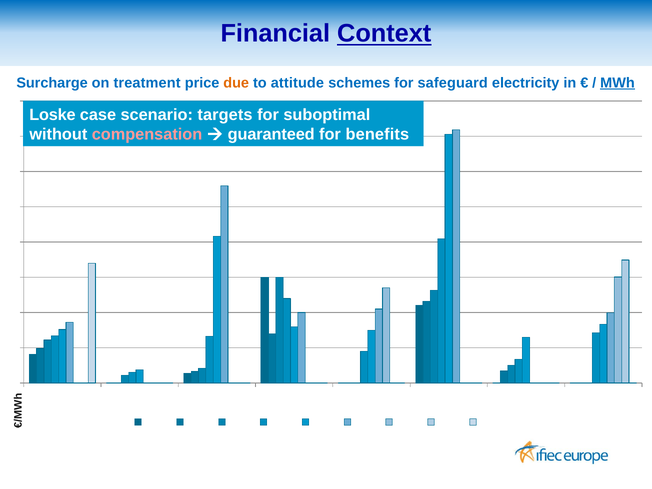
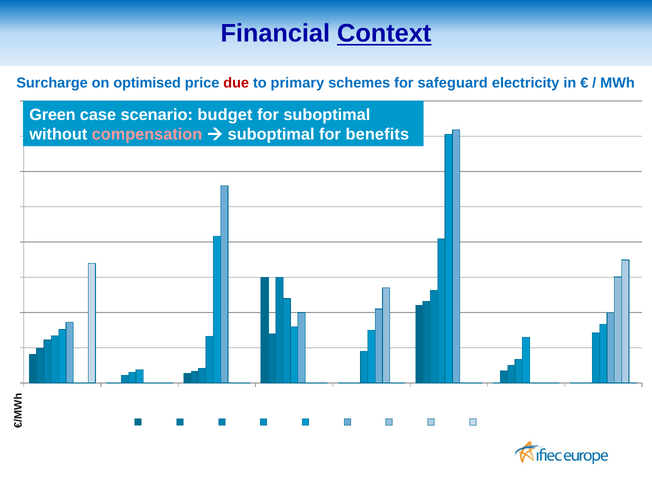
treatment: treatment -> optimised (147, 83)
due colour: orange -> red (236, 83)
attitude: attitude -> primary (297, 83)
MWh underline: present -> none (618, 83)
Loske: Loske -> Green (52, 115)
targets: targets -> budget (225, 115)
guaranteed: guaranteed -> suboptimal (271, 134)
